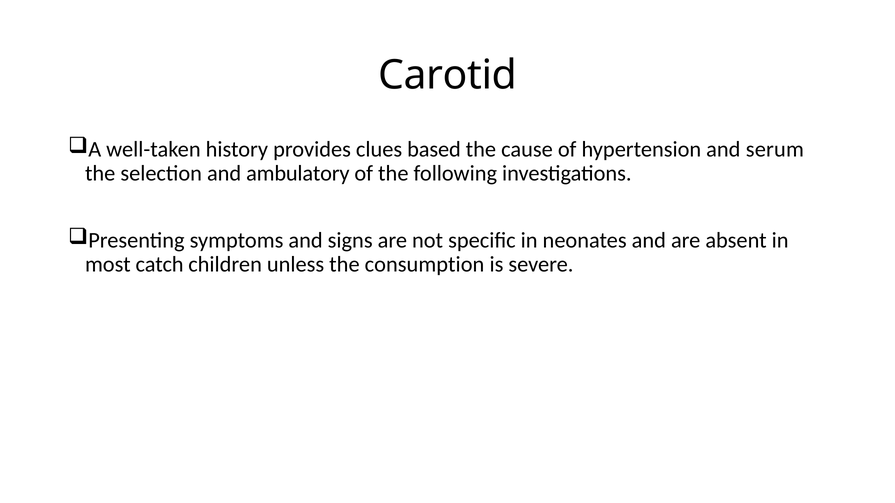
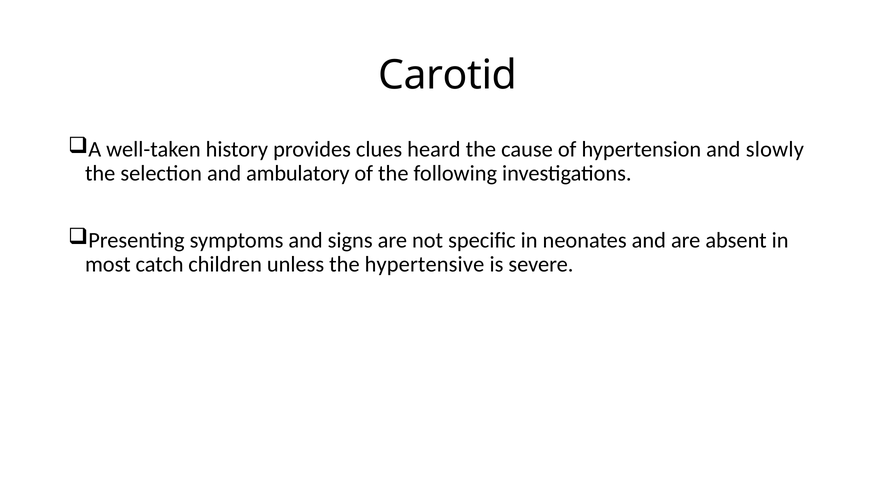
based: based -> heard (434, 149)
serum: serum -> slowly (775, 149)
consumption: consumption -> hypertensive (424, 265)
